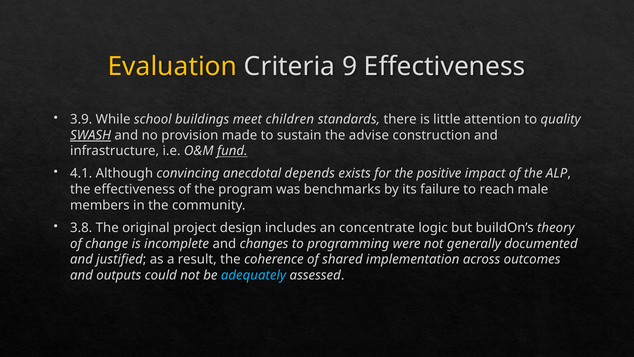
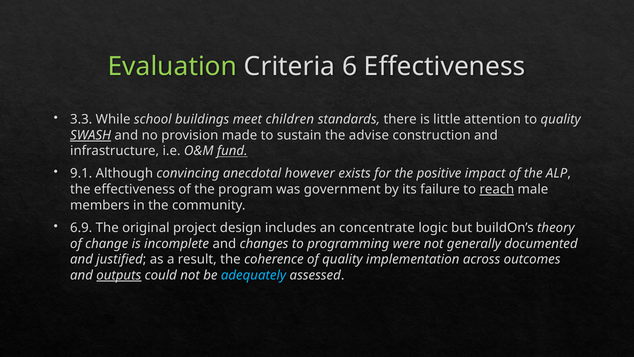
Evaluation colour: yellow -> light green (172, 66)
9: 9 -> 6 (350, 66)
3.9: 3.9 -> 3.3 (81, 119)
4.1: 4.1 -> 9.1 (81, 173)
depends: depends -> however (310, 173)
benchmarks: benchmarks -> government (342, 189)
reach underline: none -> present (497, 189)
3.8: 3.8 -> 6.9 (81, 228)
of shared: shared -> quality (342, 259)
outputs underline: none -> present (119, 275)
